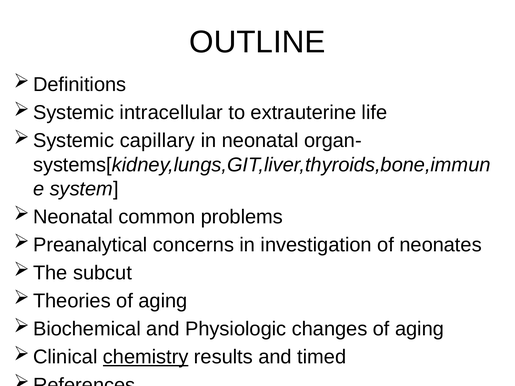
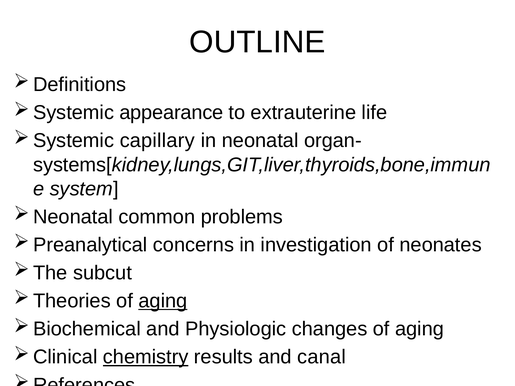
intracellular: intracellular -> appearance (171, 113)
aging underline: none -> present (163, 301)
timed: timed -> canal (322, 357)
